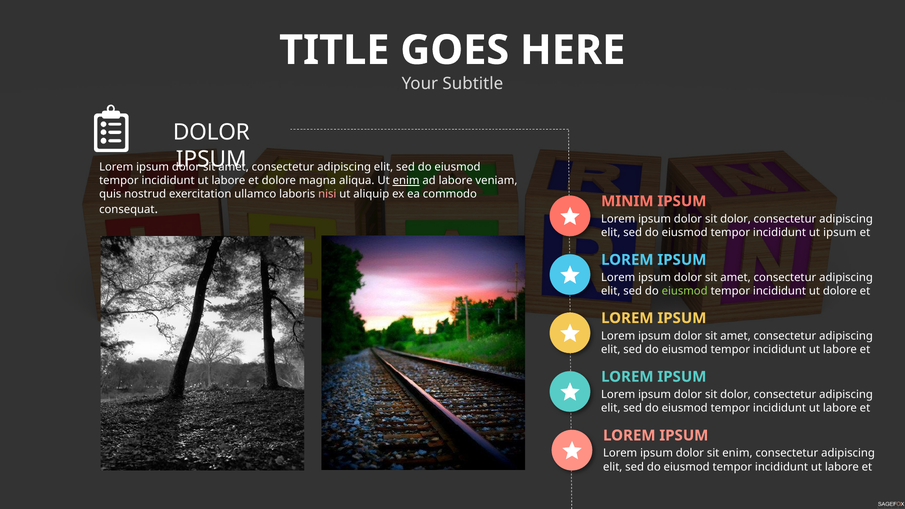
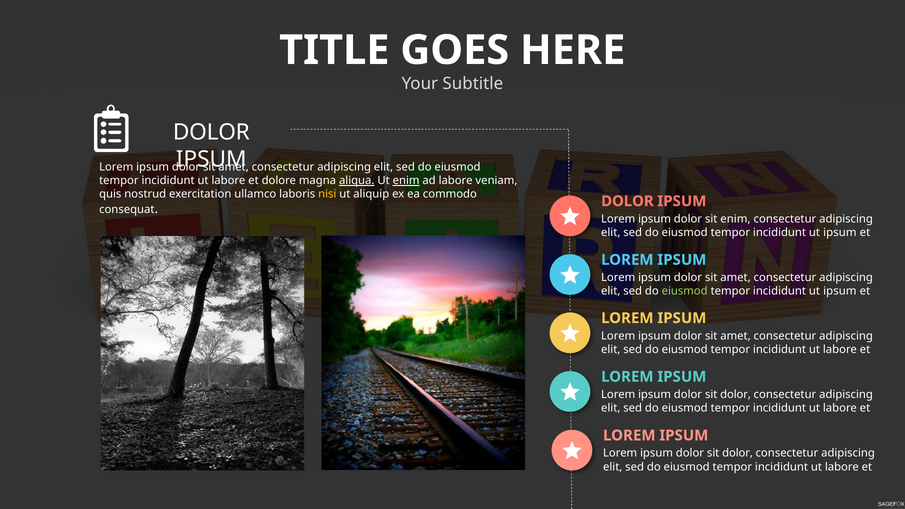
aliqua underline: none -> present (357, 181)
nisi colour: pink -> yellow (327, 194)
MINIM: MINIM -> DOLOR (627, 201)
dolor: dolor -> enim (735, 219)
dolore: dolore -> ipsum (840, 291)
enim: enim -> dolor (738, 453)
